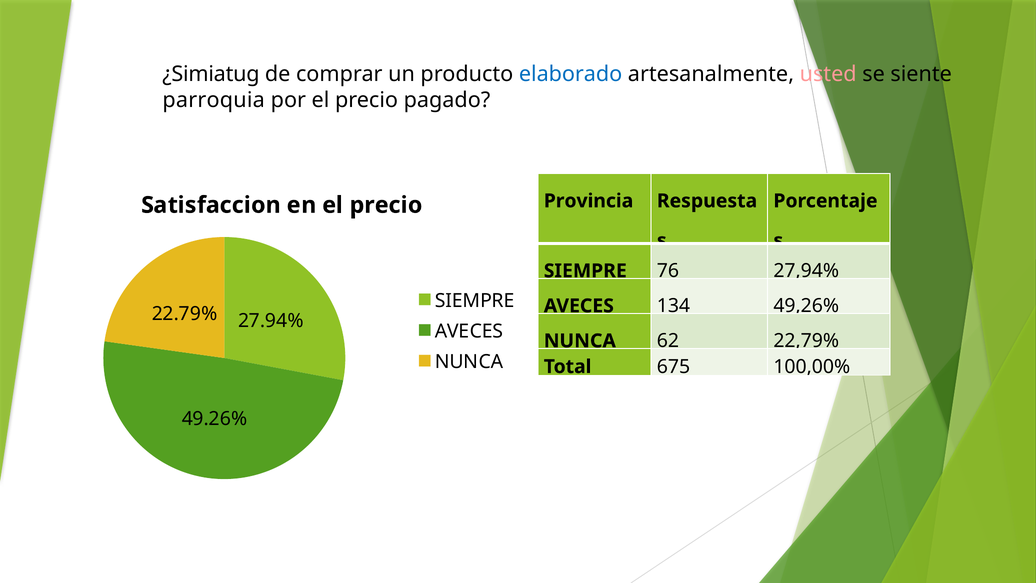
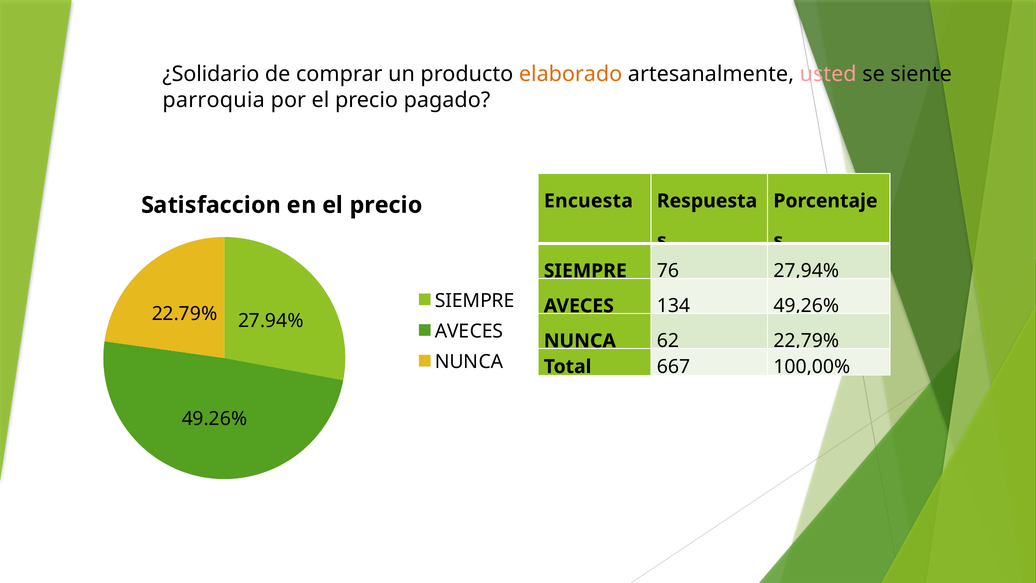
¿Simiatug: ¿Simiatug -> ¿Solidario (211, 74)
elaborado colour: blue -> orange (571, 74)
Provincia: Provincia -> Encuesta (588, 201)
675: 675 -> 667 (673, 367)
